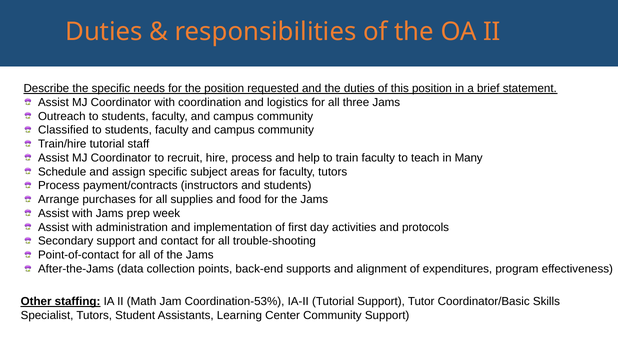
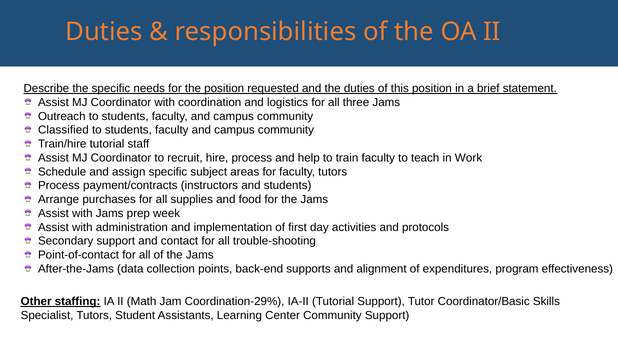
Many: Many -> Work (469, 158)
Coordination-53%: Coordination-53% -> Coordination-29% (235, 302)
